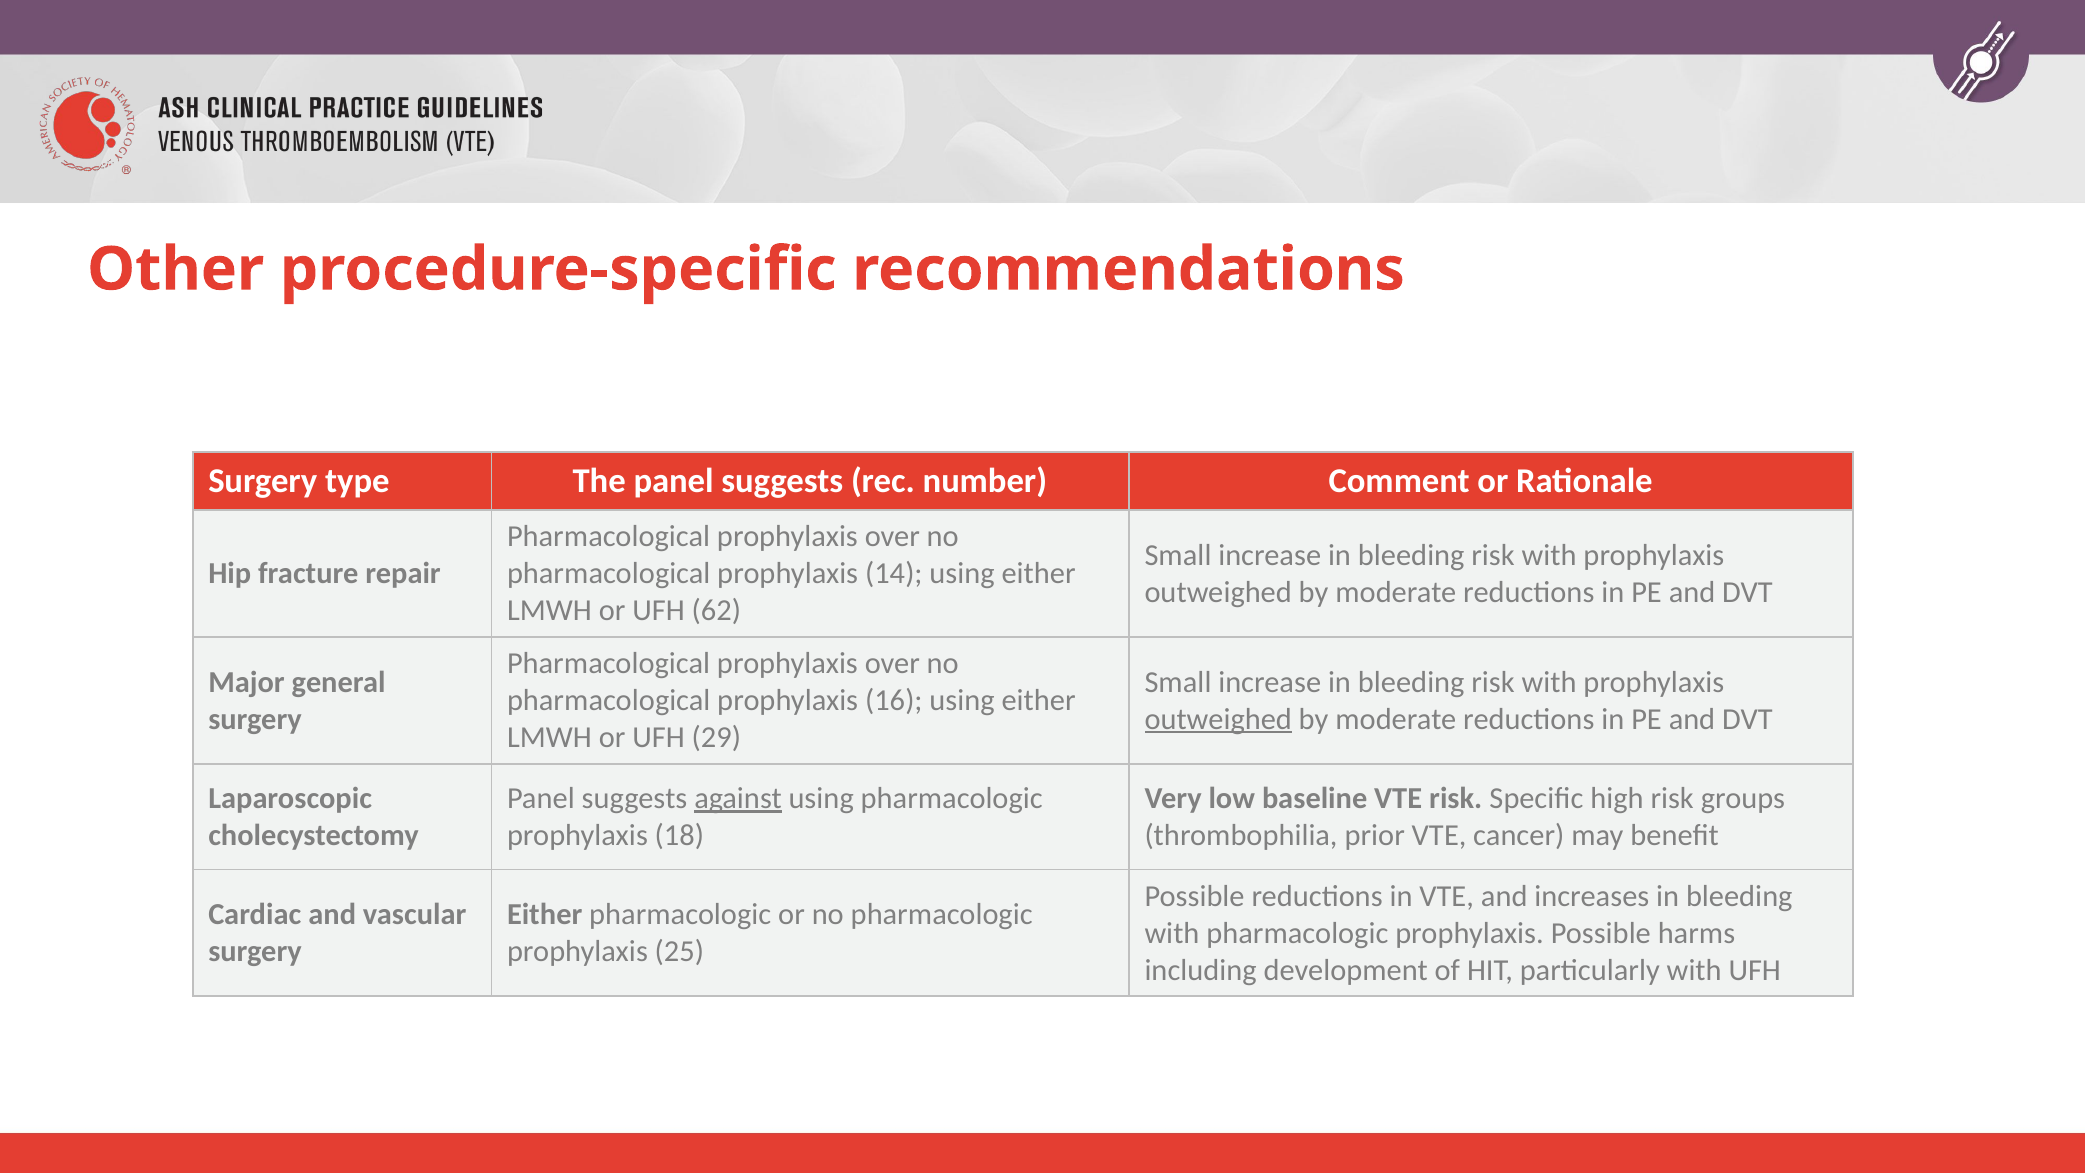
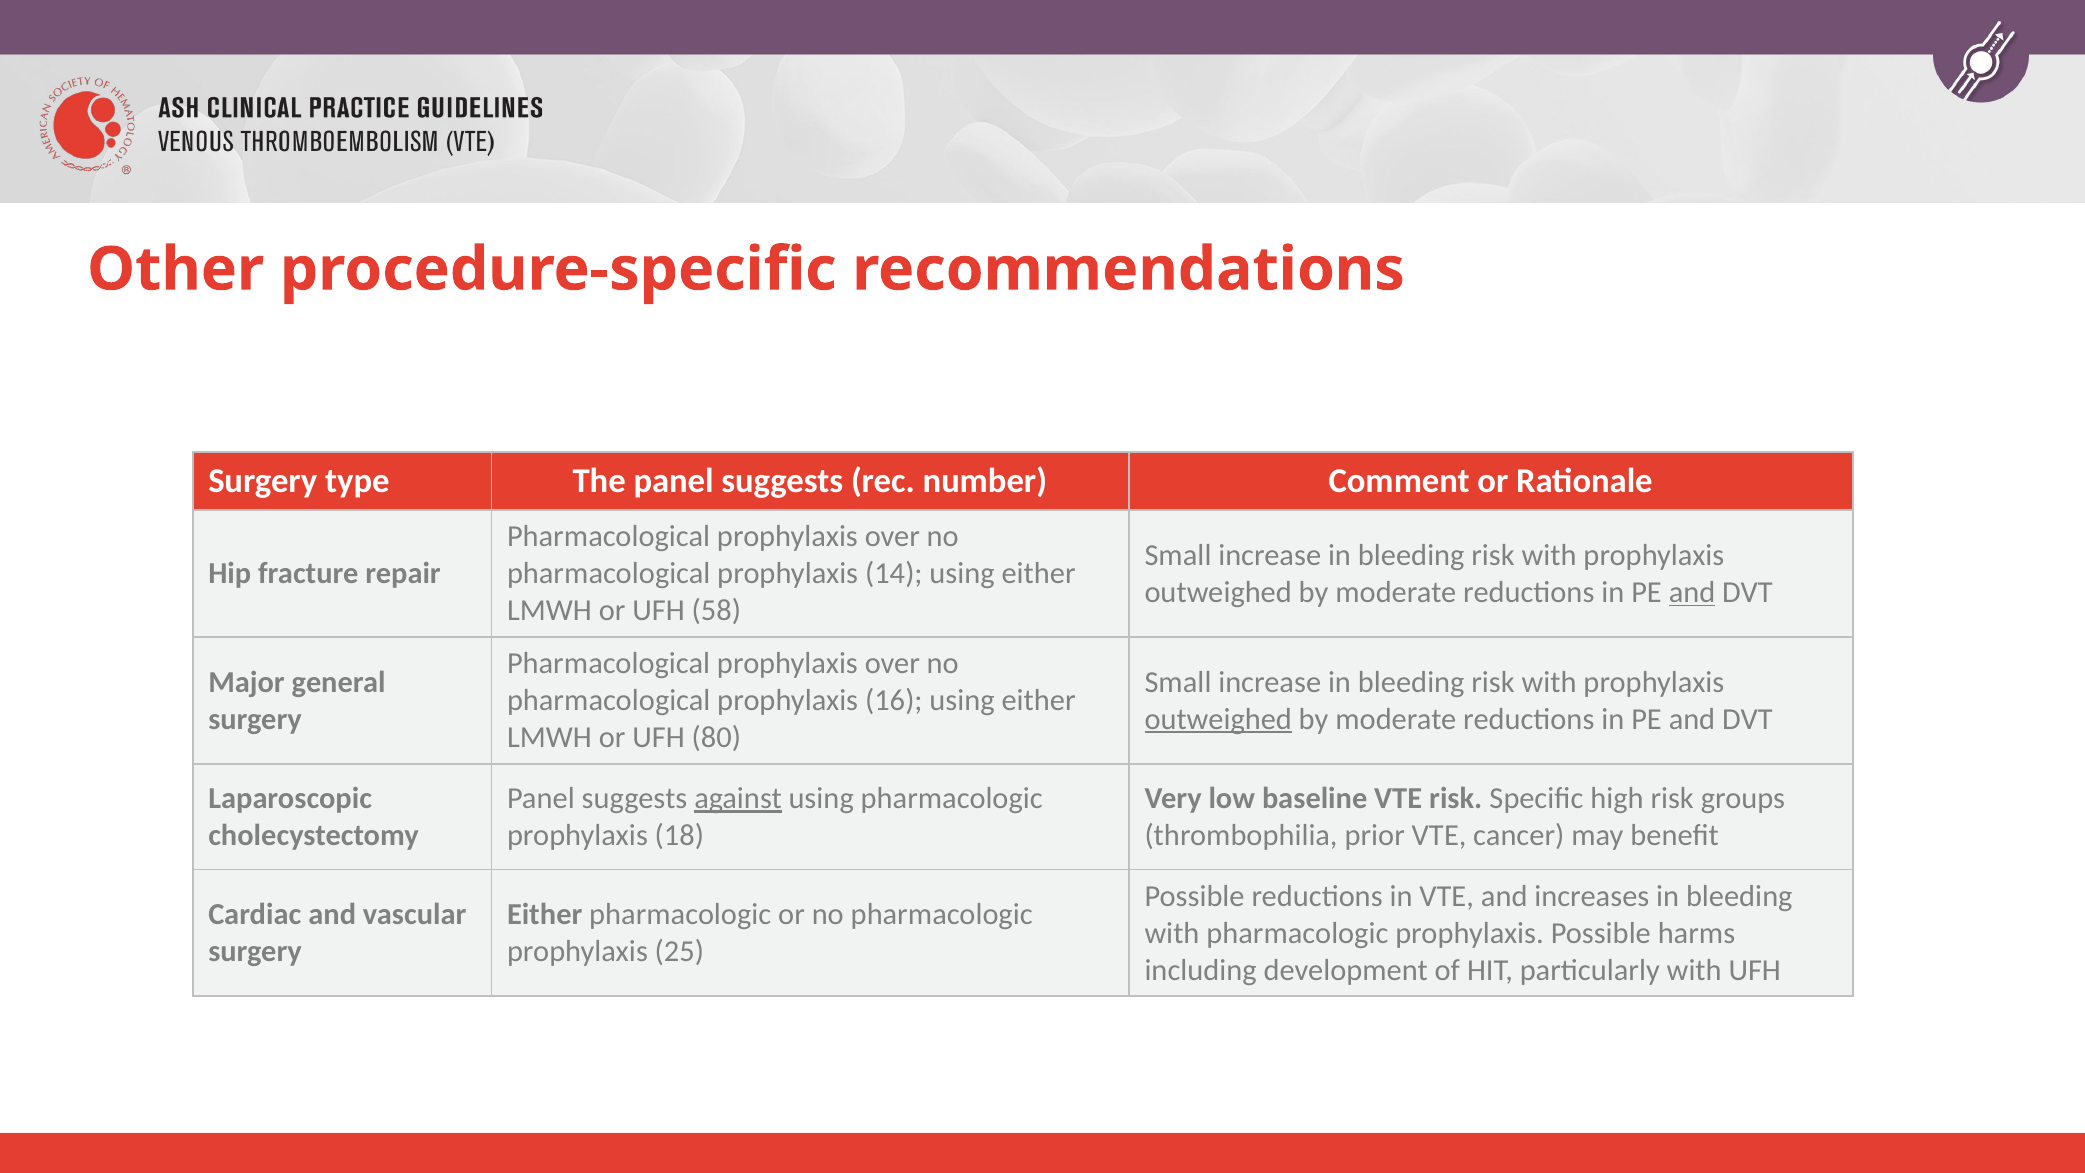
and underline: none -> present (1692, 592)
62: 62 -> 58 (716, 611)
29: 29 -> 80 (716, 738)
